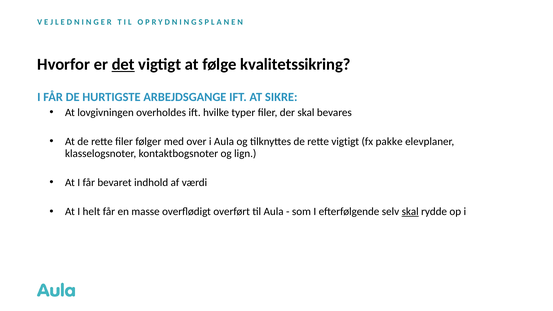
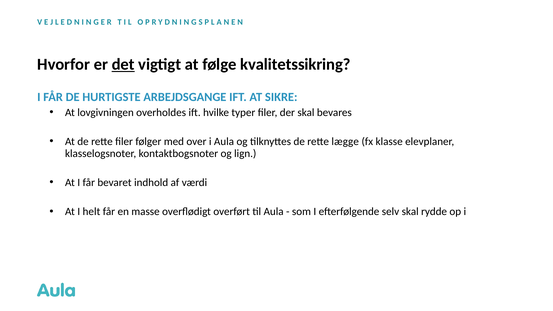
rette vigtigt: vigtigt -> lægge (345, 141)
pakke: pakke -> klasse (389, 141)
skal underline: present -> none (410, 211)
